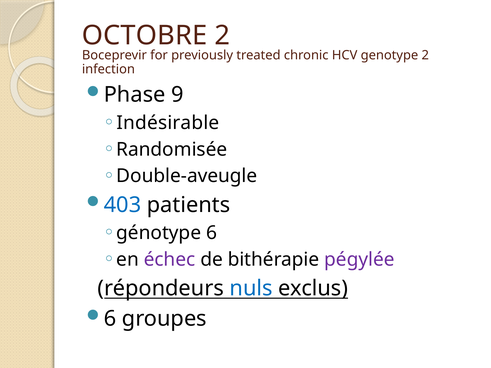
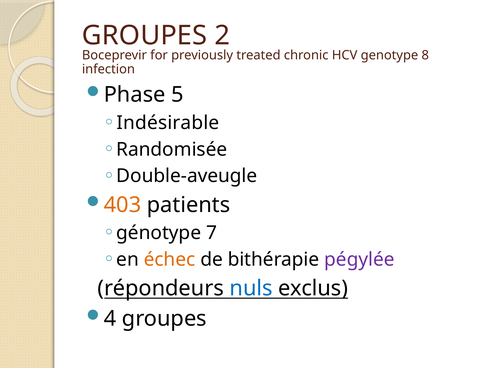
OCTOBRE: OCTOBRE -> GROUPES (145, 35)
genotype 2: 2 -> 8 (425, 55)
9: 9 -> 5 (177, 95)
403 colour: blue -> orange (122, 205)
génotype 6: 6 -> 7 (211, 233)
échec colour: purple -> orange (170, 260)
6: 6 -> 4 (110, 319)
